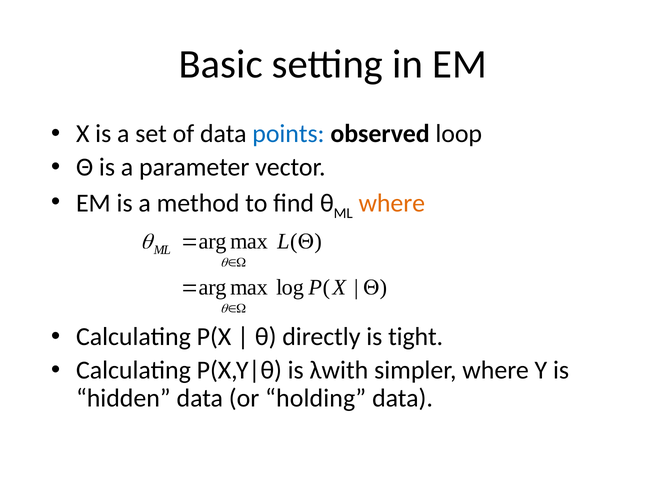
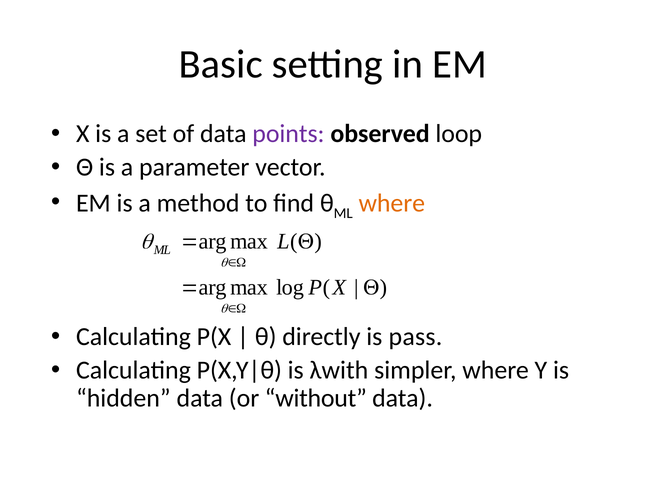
points colour: blue -> purple (288, 134)
tight: tight -> pass (415, 337)
holding: holding -> without (316, 398)
